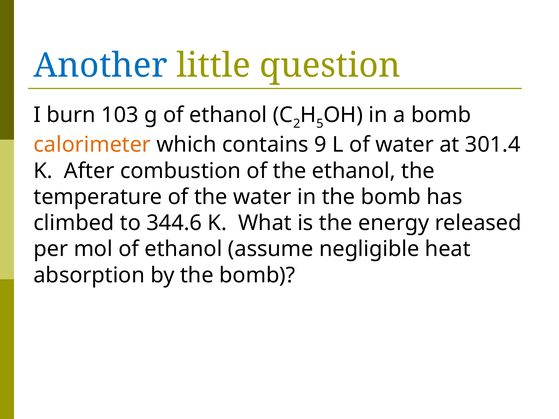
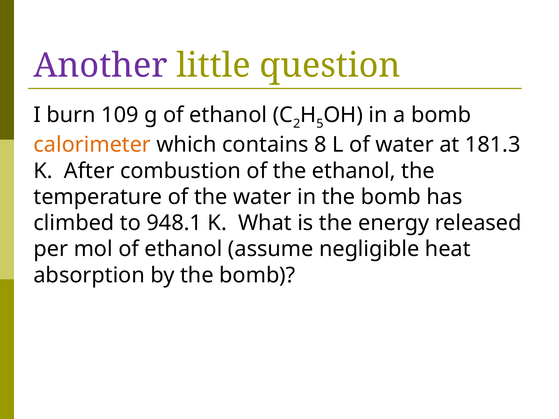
Another colour: blue -> purple (100, 66)
103: 103 -> 109 (120, 115)
9: 9 -> 8 (320, 145)
301.4: 301.4 -> 181.3 (493, 145)
344.6: 344.6 -> 948.1 (174, 223)
